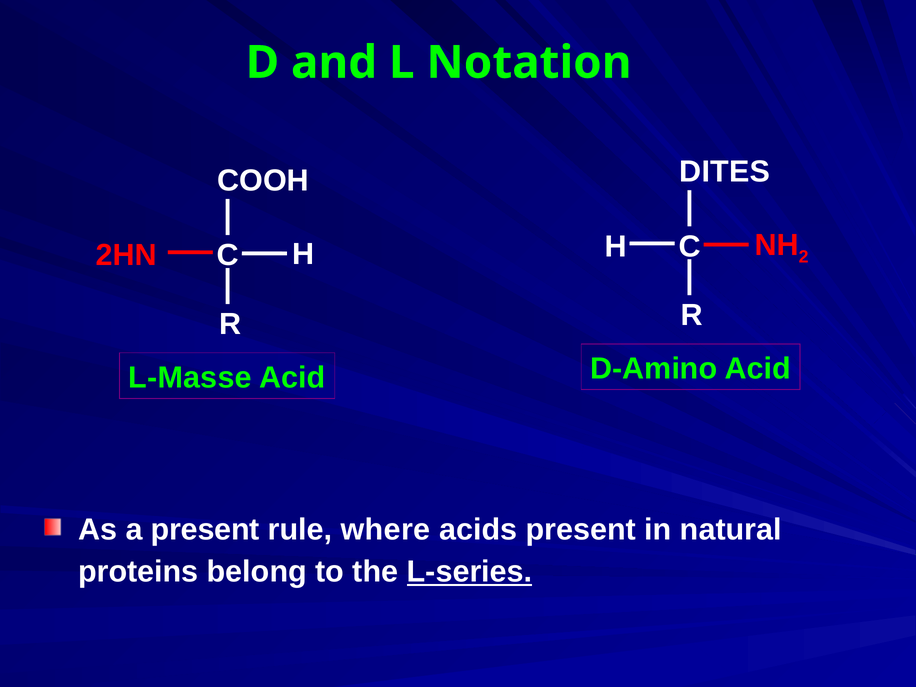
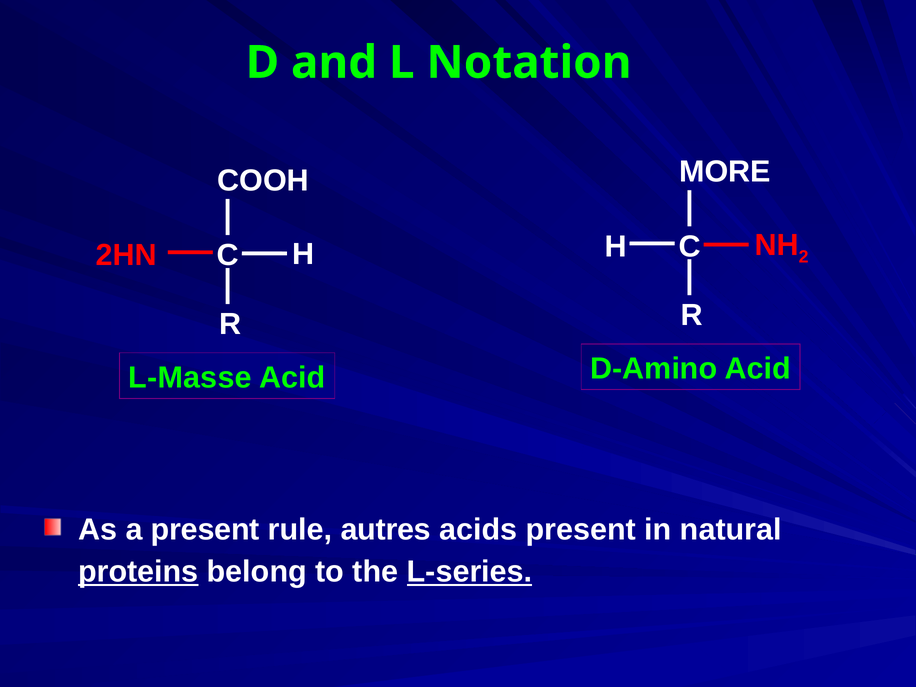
DITES: DITES -> MORE (725, 172)
where: where -> autres (386, 530)
proteins underline: none -> present (138, 572)
